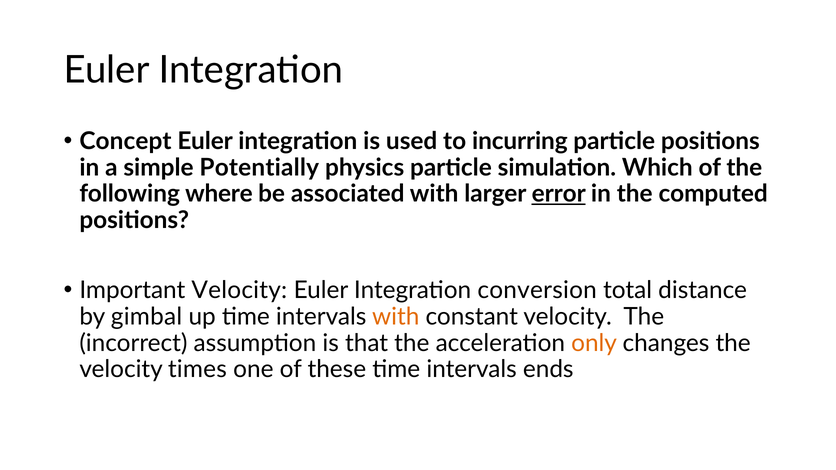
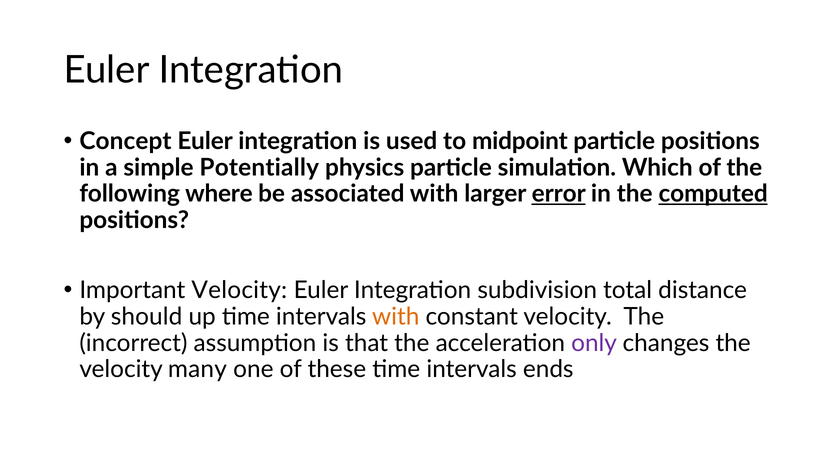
incurring: incurring -> midpoint (520, 141)
computed underline: none -> present (713, 194)
conversion: conversion -> subdivision (537, 290)
gimbal: gimbal -> should (147, 317)
only colour: orange -> purple (594, 343)
times: times -> many (197, 369)
